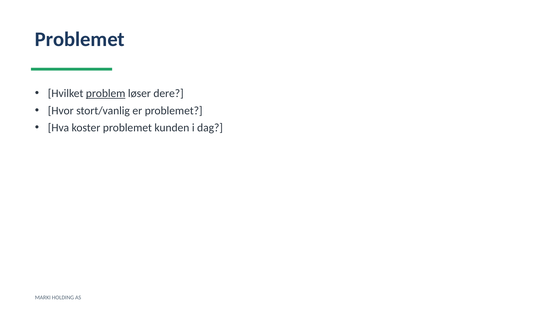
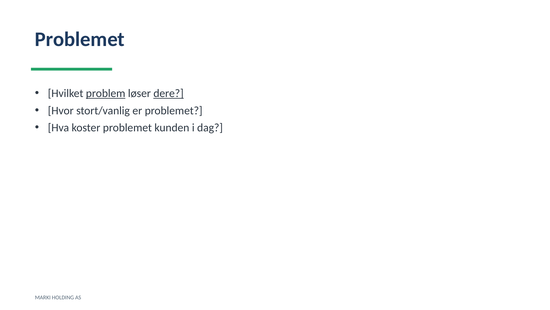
dere underline: none -> present (169, 93)
